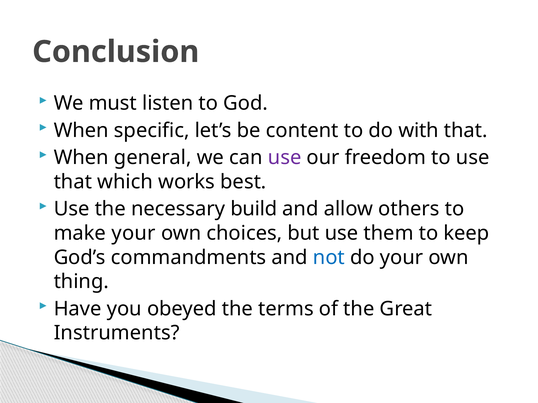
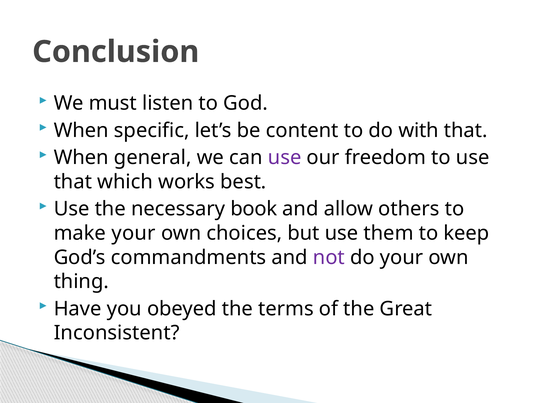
build: build -> book (254, 209)
not colour: blue -> purple (329, 258)
Instruments: Instruments -> Inconsistent (117, 333)
